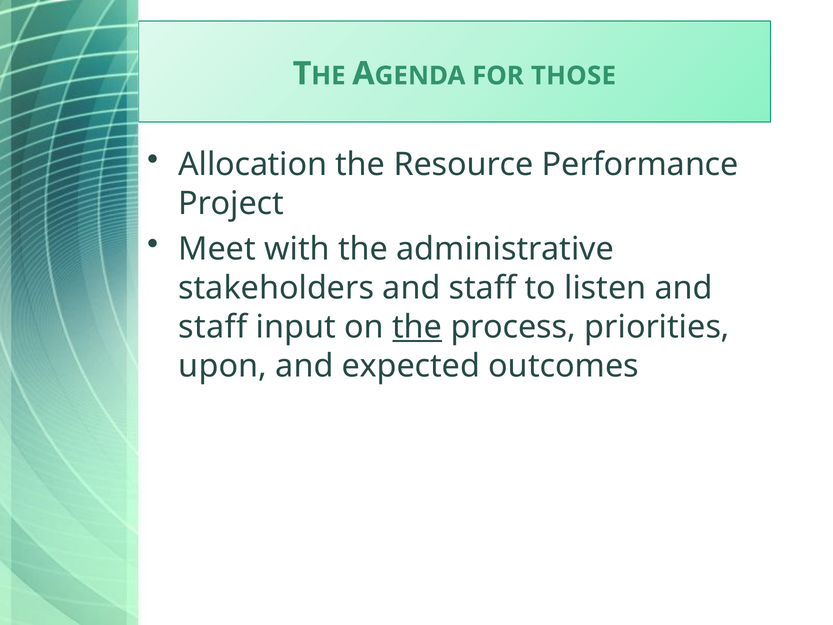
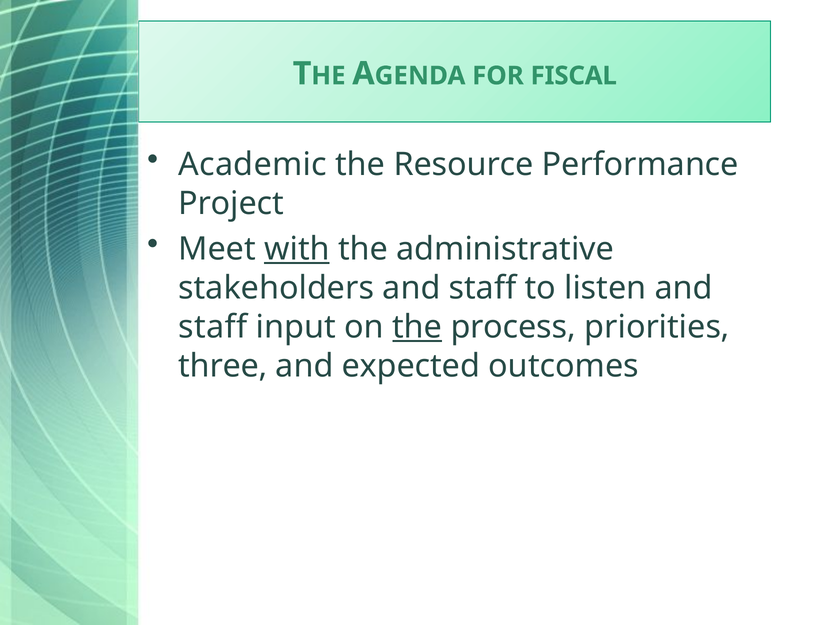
THOSE: THOSE -> FISCAL (574, 76)
Allocation: Allocation -> Academic (253, 165)
with underline: none -> present (297, 249)
upon: upon -> three (223, 366)
